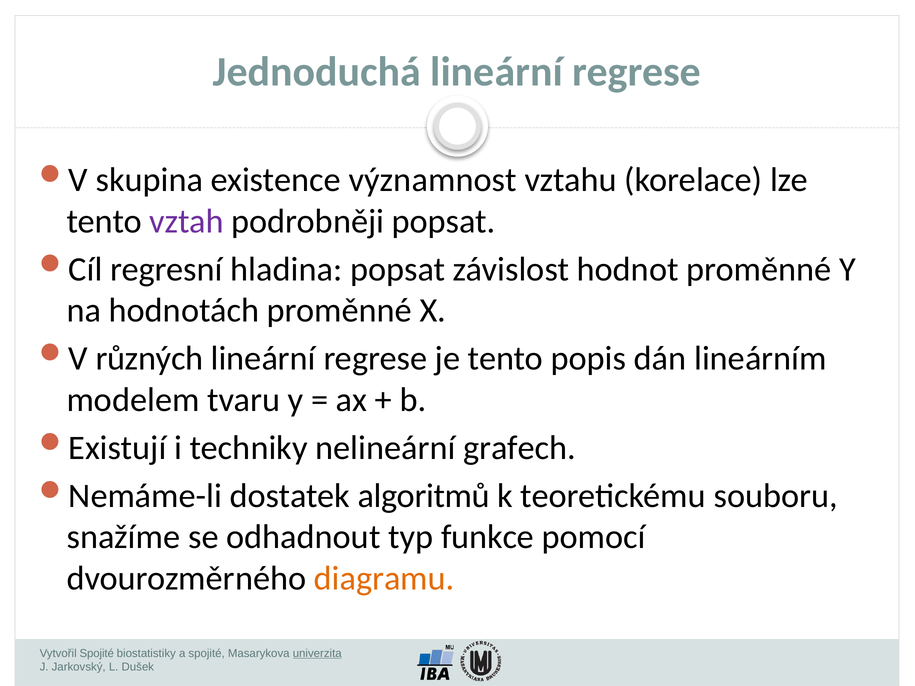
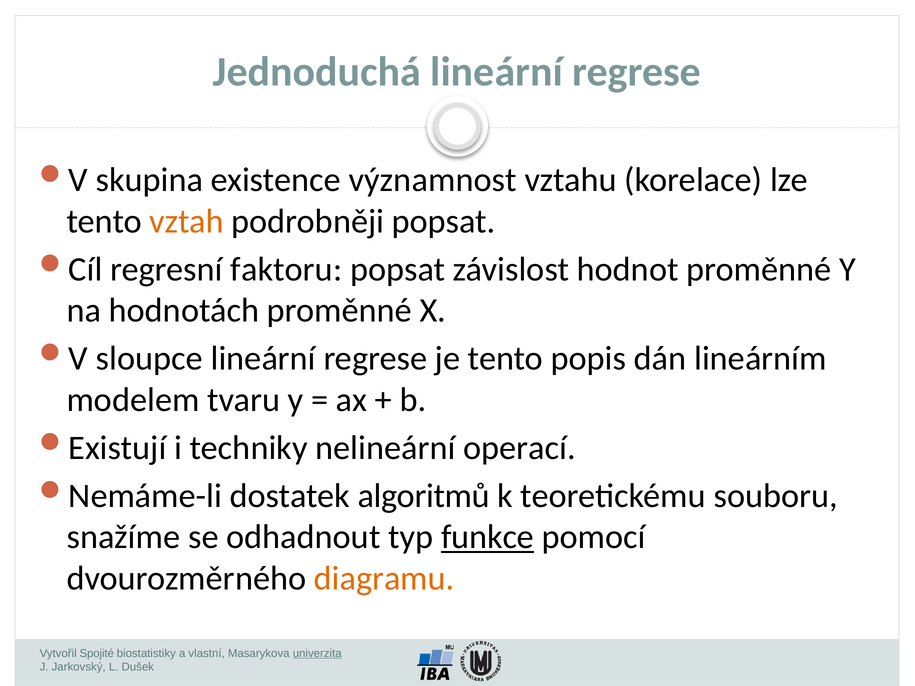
vztah colour: purple -> orange (187, 221)
hladina: hladina -> faktoru (286, 269)
různých: různých -> sloupce (149, 359)
grafech: grafech -> operací (519, 448)
funkce underline: none -> present (488, 537)
a spojité: spojité -> vlastní (207, 654)
